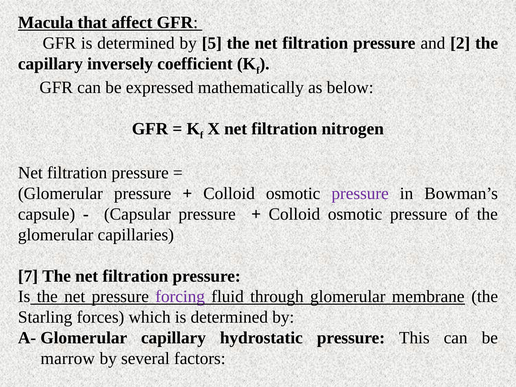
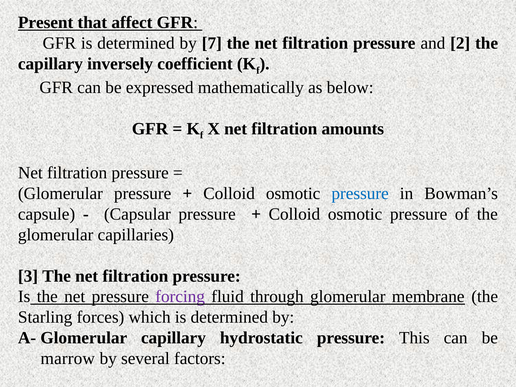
Macula: Macula -> Present (46, 23)
5: 5 -> 7 (212, 43)
nitrogen: nitrogen -> amounts (353, 129)
pressure colour: purple -> blue (360, 193)
7: 7 -> 3 (28, 276)
